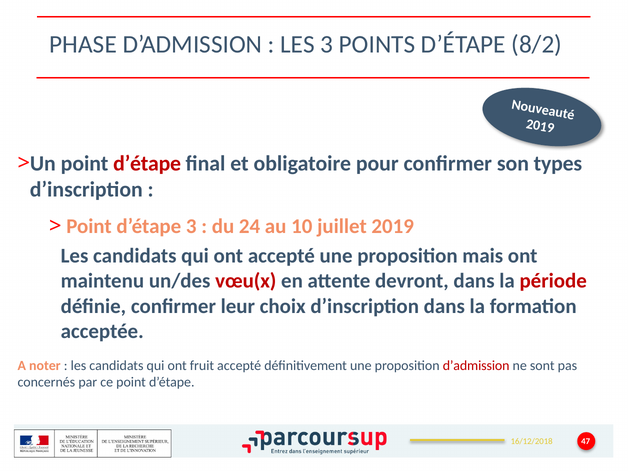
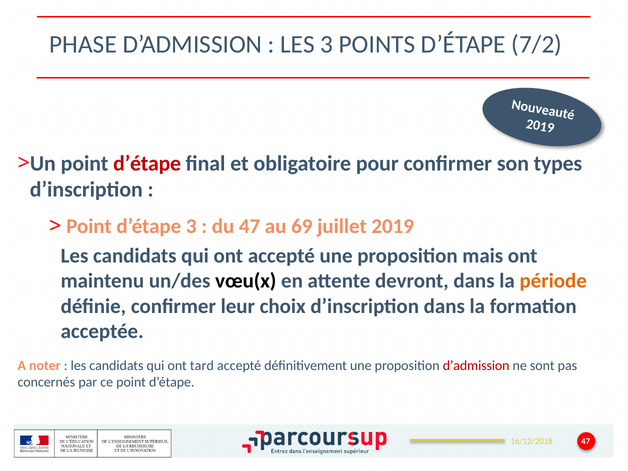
8/2: 8/2 -> 7/2 (537, 44)
du 24: 24 -> 47 (250, 226)
10: 10 -> 69 (302, 226)
vœu(x colour: red -> black (246, 281)
période colour: red -> orange (553, 281)
fruit: fruit -> tard (202, 365)
